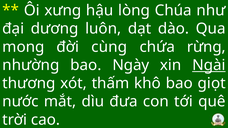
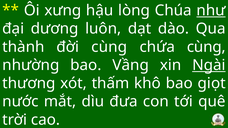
như underline: none -> present (211, 10)
mong: mong -> thành (23, 47)
chứa rừng: rừng -> cùng (206, 47)
Ngày: Ngày -> Vầng (131, 65)
